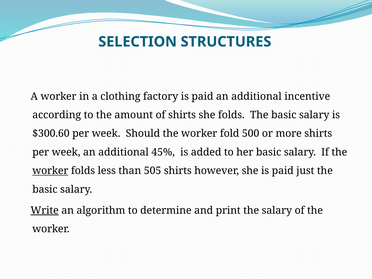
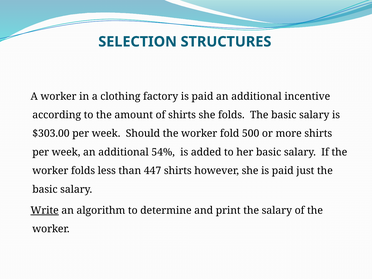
$300.60: $300.60 -> $303.00 (51, 134)
45%: 45% -> 54% (163, 152)
worker underline: present -> none (50, 171)
505: 505 -> 447 (153, 171)
